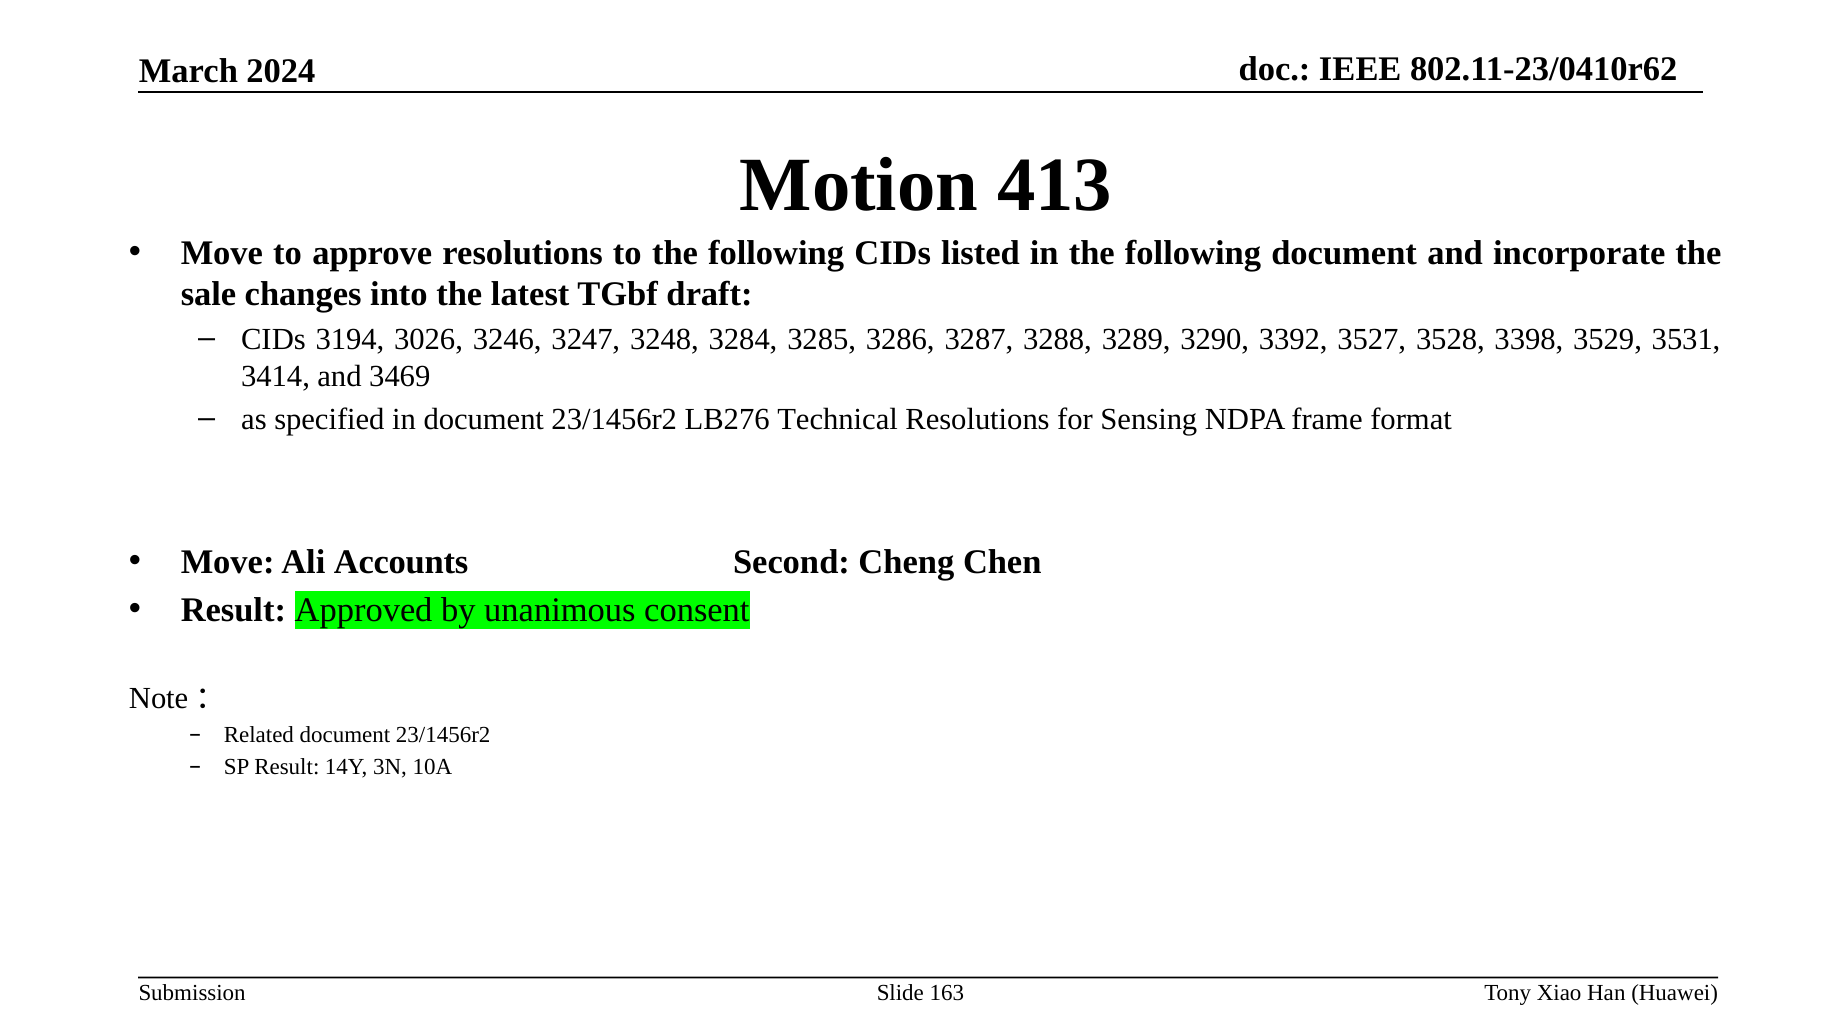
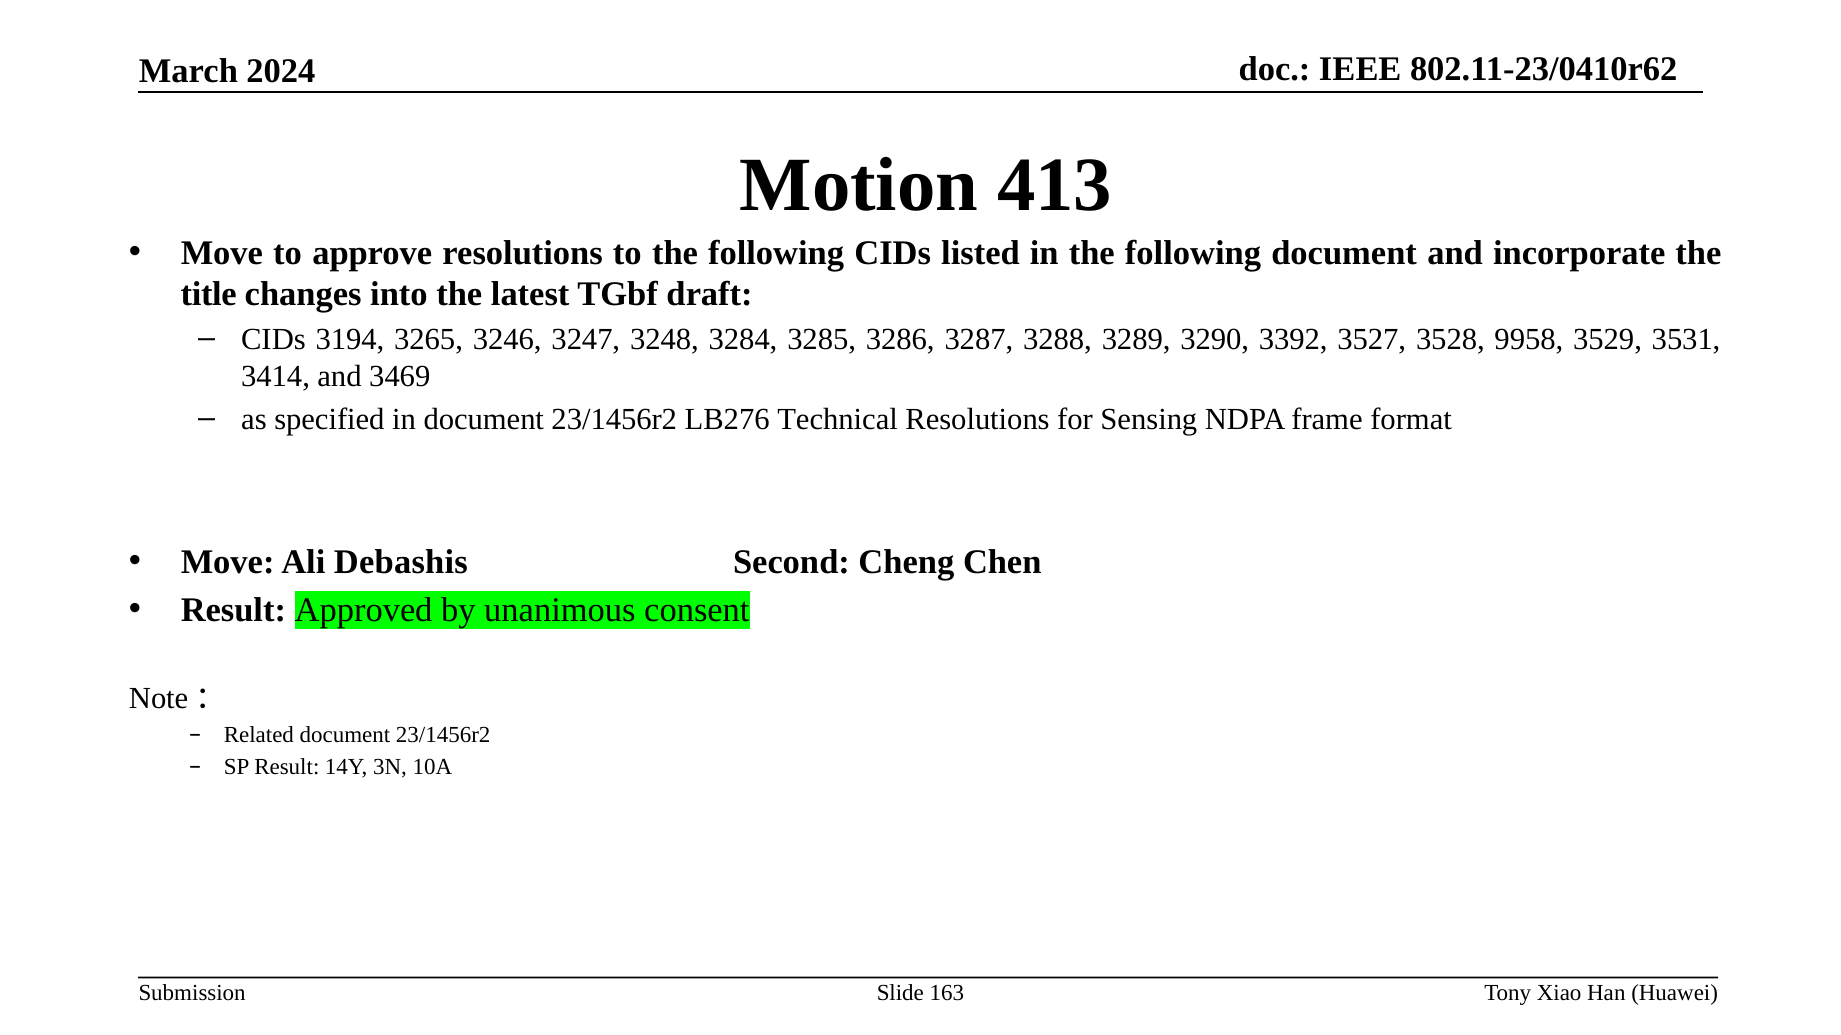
sale: sale -> title (209, 295)
3026: 3026 -> 3265 (429, 340)
3398: 3398 -> 9958 (1529, 340)
Accounts: Accounts -> Debashis (401, 562)
